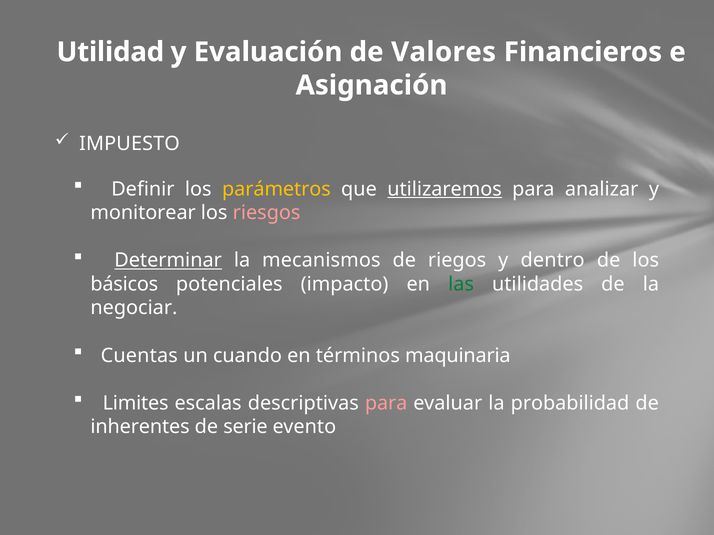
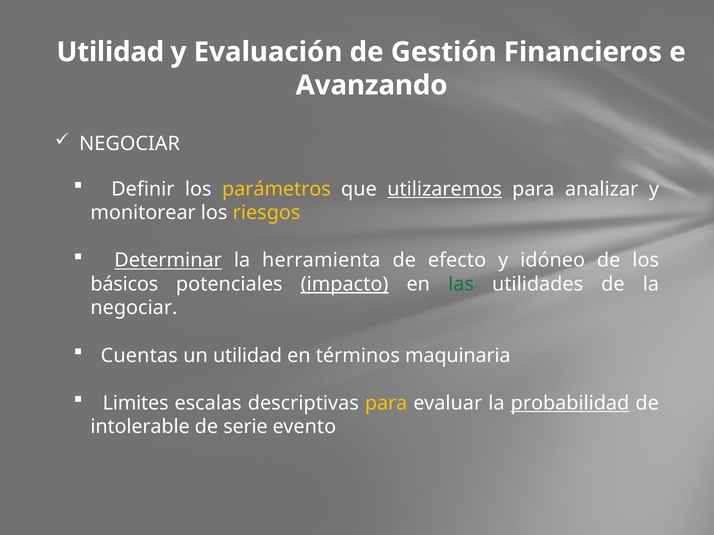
Valores: Valores -> Gestión (444, 52)
Asignación: Asignación -> Avanzando (372, 85)
IMPUESTO: IMPUESTO -> NEGOCIAR (130, 144)
riesgos colour: pink -> yellow (267, 213)
mecanismos: mecanismos -> herramienta (321, 261)
riegos: riegos -> efecto (457, 261)
dentro: dentro -> idóneo (553, 261)
impacto underline: none -> present (345, 284)
un cuando: cuando -> utilidad (248, 356)
para colour: pink -> yellow (386, 403)
probabilidad underline: none -> present (570, 403)
inherentes: inherentes -> intolerable (140, 427)
